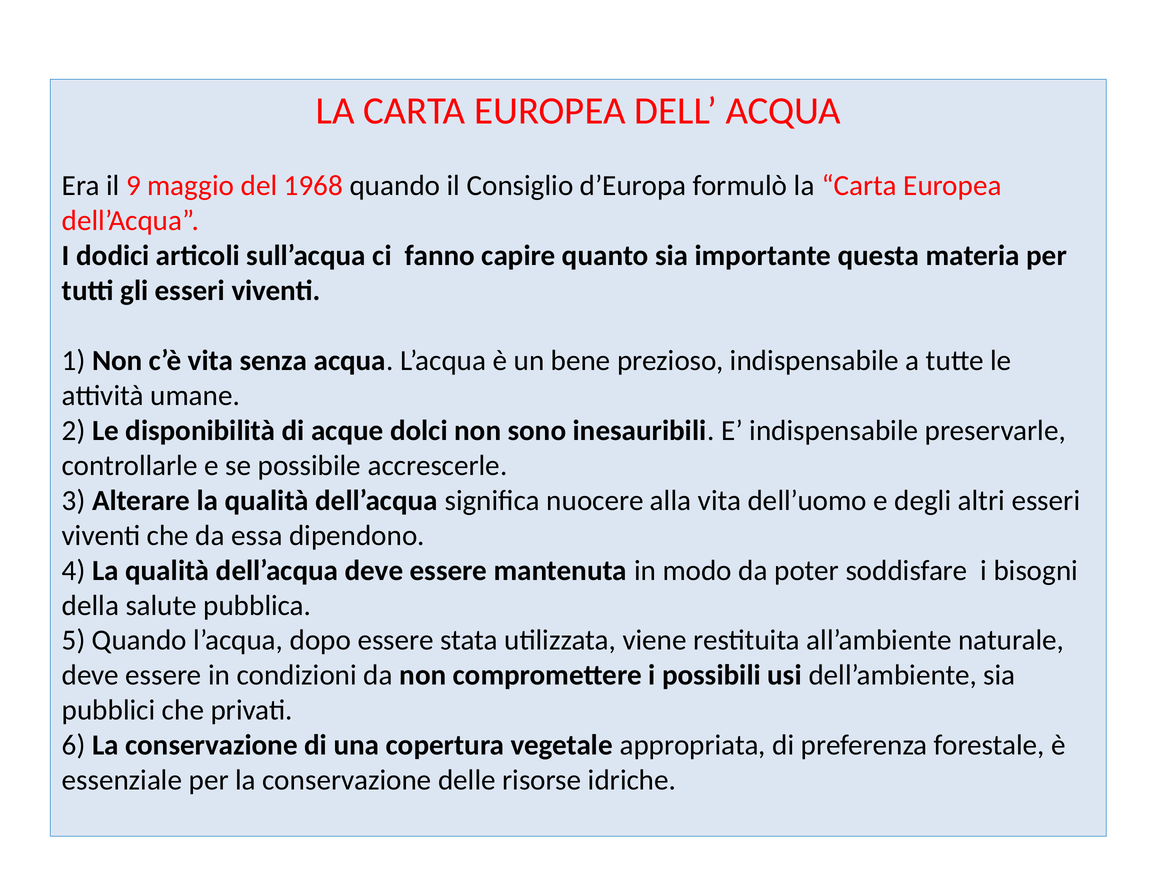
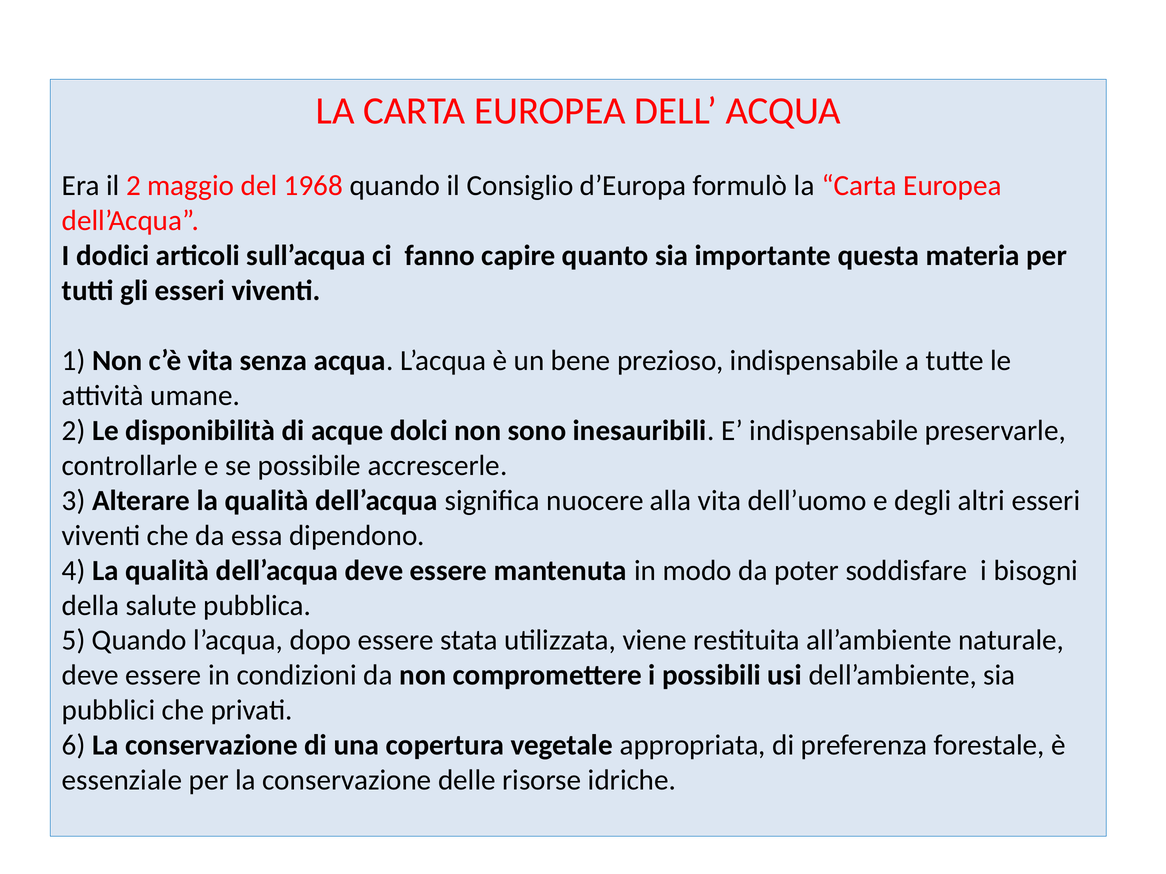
il 9: 9 -> 2 (133, 186)
